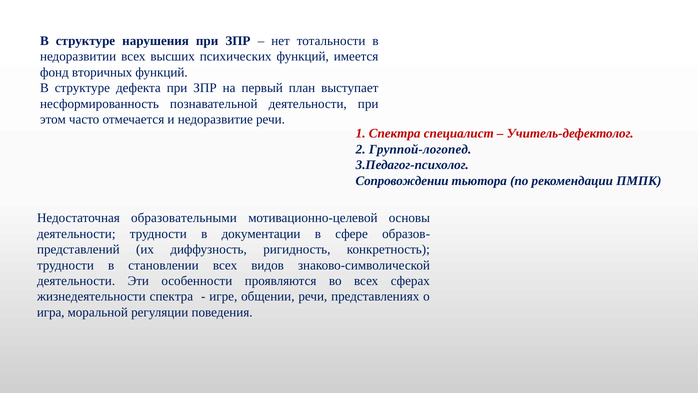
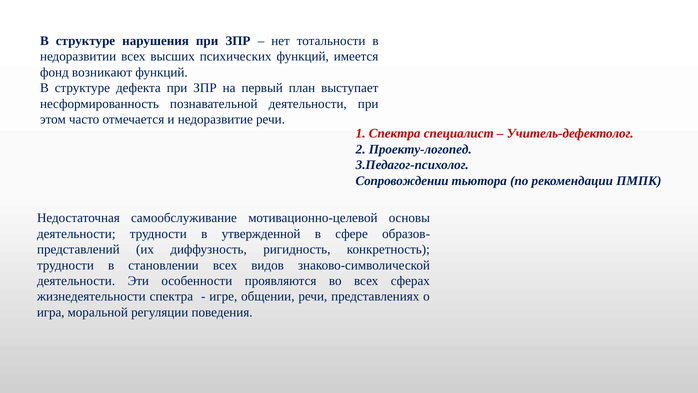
вторичных: вторичных -> возникают (102, 72)
Группой-логопед: Группой-логопед -> Проекту-логопед (420, 149)
образовательными: образовательными -> самообслуживание (184, 218)
документации: документации -> утвержденной (261, 234)
